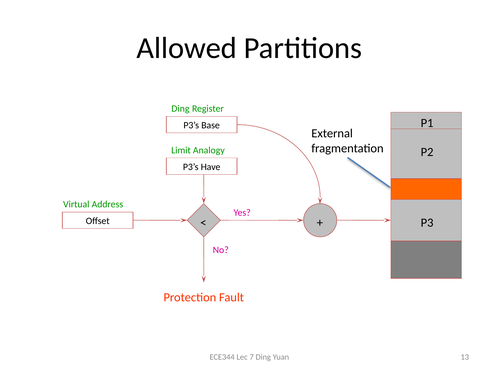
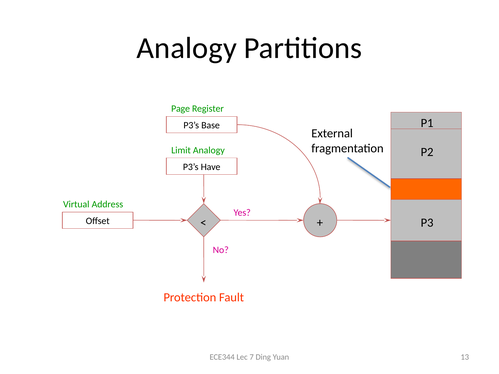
Allowed: Allowed -> Analogy (187, 48)
Ding: Ding -> Page (181, 109)
